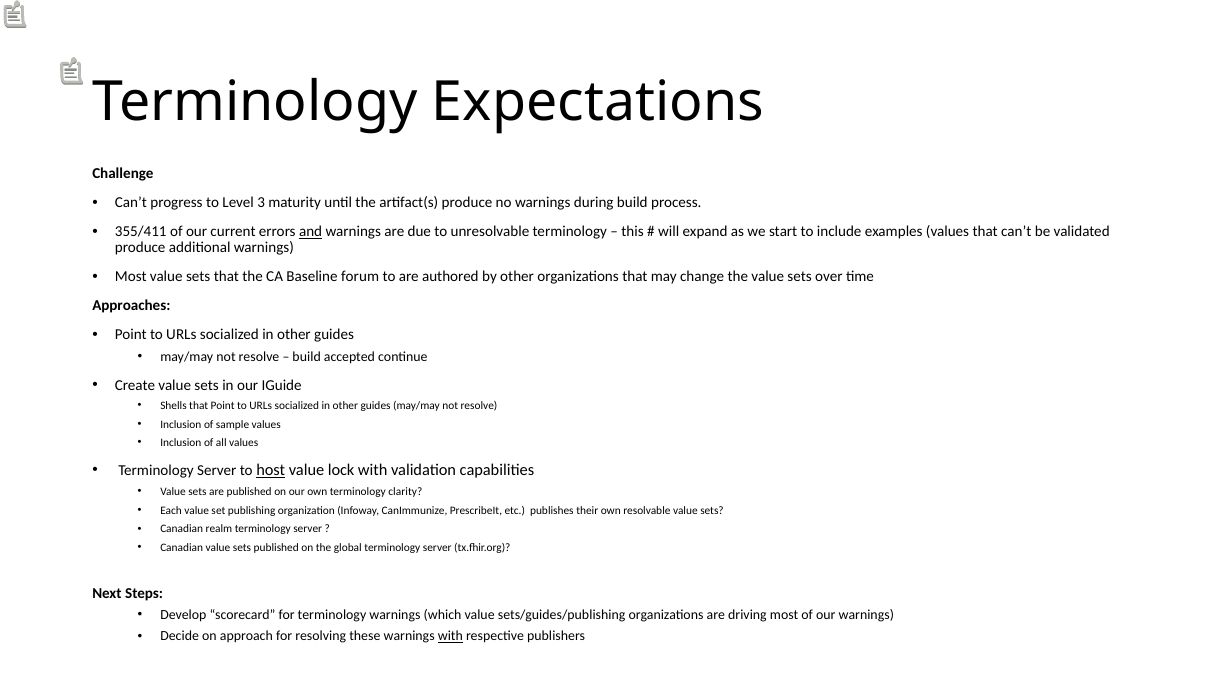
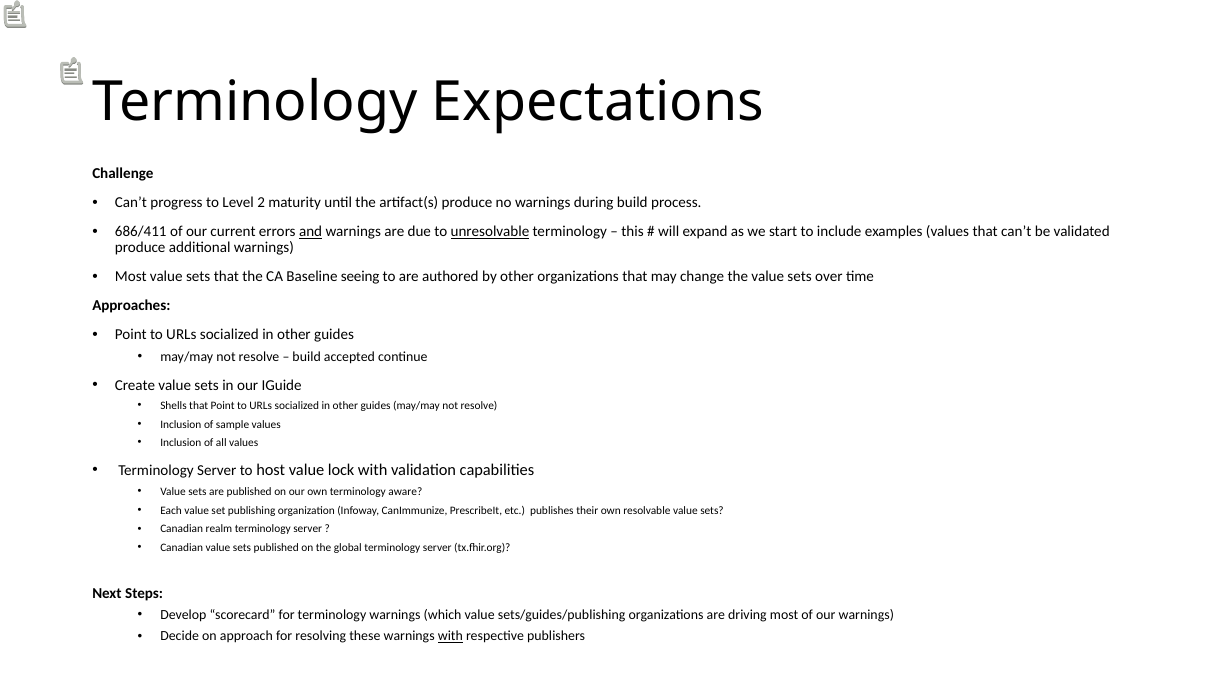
3: 3 -> 2 (261, 203)
355/411: 355/411 -> 686/411 (141, 231)
unresolvable underline: none -> present (490, 231)
forum: forum -> seeing (360, 277)
host underline: present -> none (271, 470)
clarity: clarity -> aware (405, 492)
